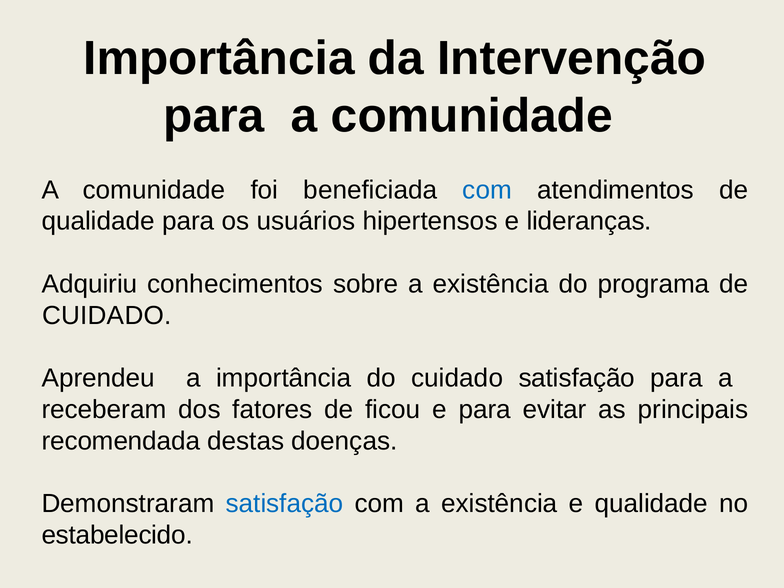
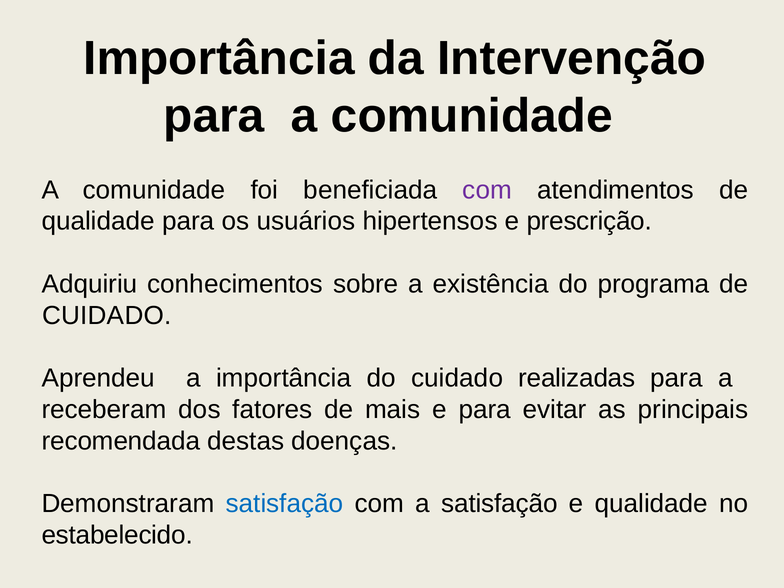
com colour: blue -> purple (487, 190)
lideranças: lideranças -> prescrição (589, 221)
cuidado satisfação: satisfação -> realizadas (577, 378)
ficou: ficou -> mais (393, 410)
com a existência: existência -> satisfação (499, 504)
